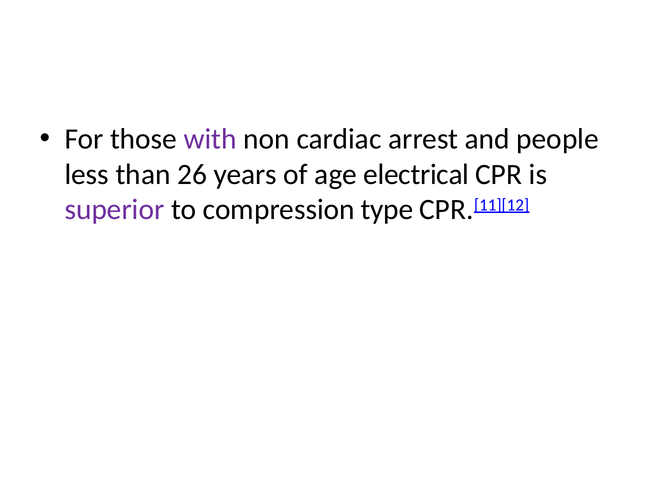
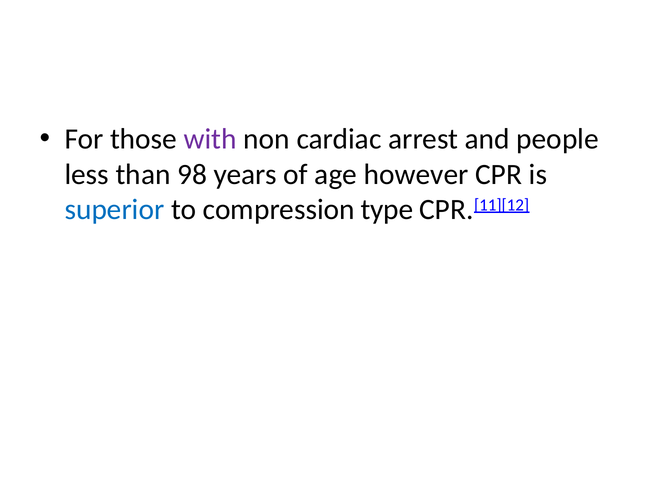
26: 26 -> 98 (192, 174)
electrical: electrical -> however (416, 174)
superior colour: purple -> blue (114, 210)
